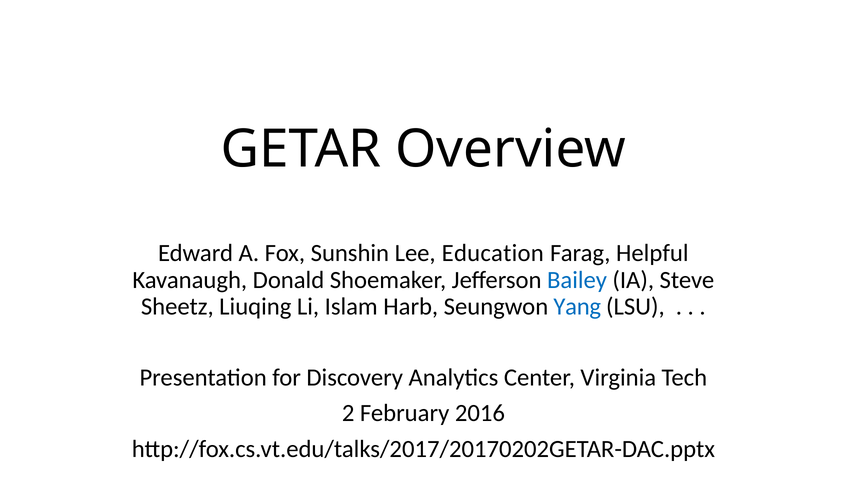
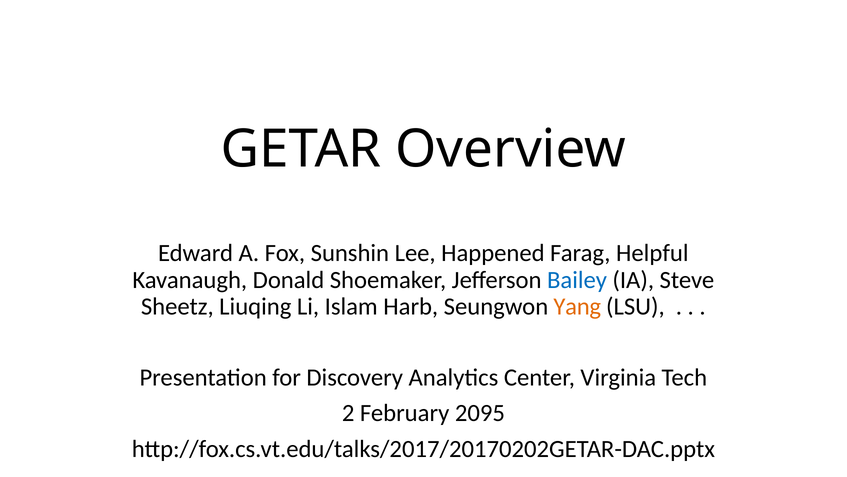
Education: Education -> Happened (493, 253)
Yang colour: blue -> orange (577, 306)
2016: 2016 -> 2095 (480, 413)
